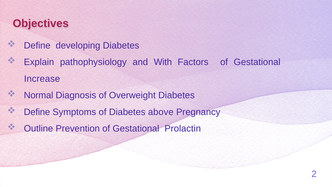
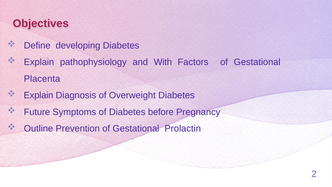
Increase: Increase -> Placenta (42, 79)
Normal: Normal -> Explain (39, 95)
Define: Define -> Future (37, 112)
above: above -> before (161, 112)
